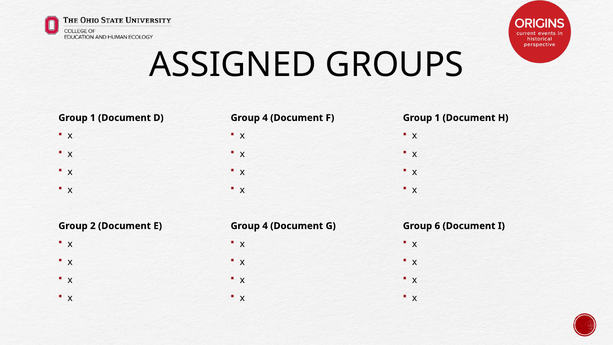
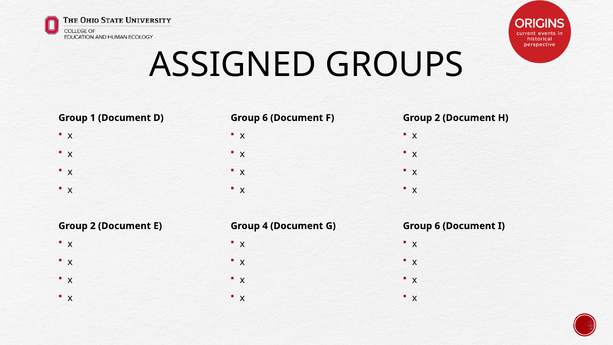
4: 4 -> 6 (265, 118)
1: 1 -> 2 (437, 118)
